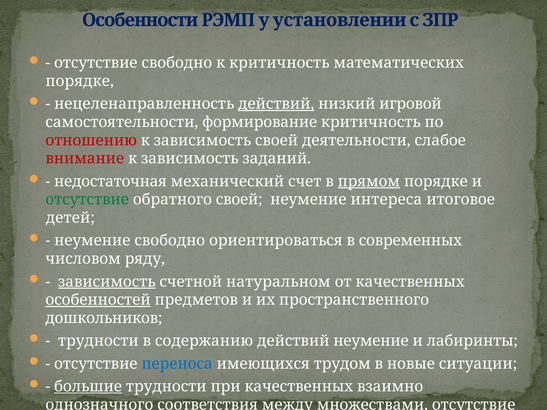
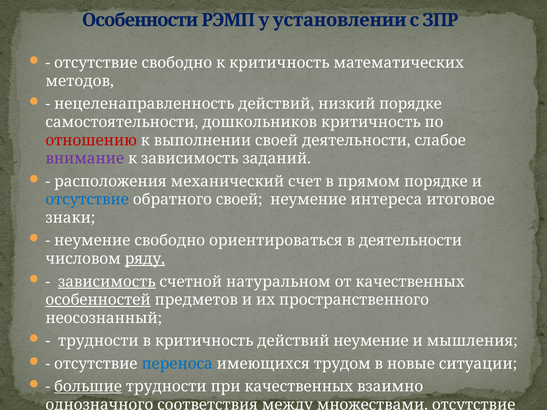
порядке: порядке -> методов (80, 81)
действий underline: present -> none (276, 104)
низкий игровой: игровой -> порядке (410, 104)
формирование: формирование -> дошкольников (260, 122)
зависимость: зависимость -> выполнении (202, 140)
внимание colour: red -> purple (85, 159)
недостаточная: недостаточная -> расположения (110, 182)
прямом underline: present -> none (369, 182)
отсутствие colour: green -> blue (87, 200)
детей: детей -> знаки (70, 218)
в современных: современных -> деятельности (410, 241)
ряду underline: none -> present (145, 259)
дошкольников: дошкольников -> неосознанный (104, 318)
в содержанию: содержанию -> критичность (204, 341)
лабиринты: лабиринты -> мышления (472, 341)
